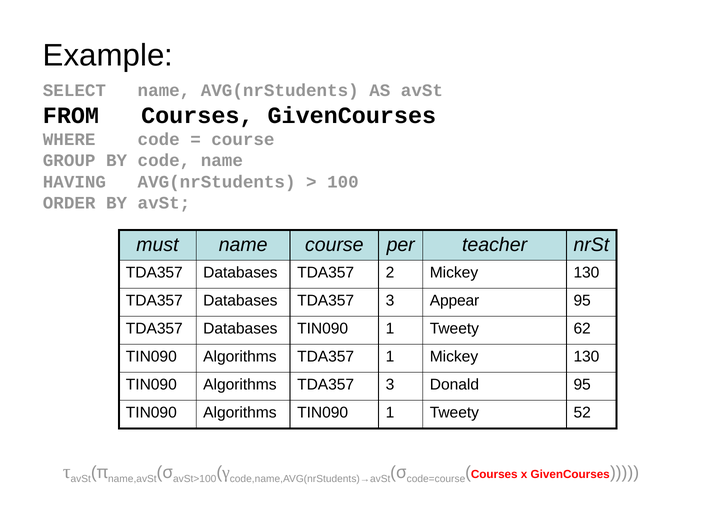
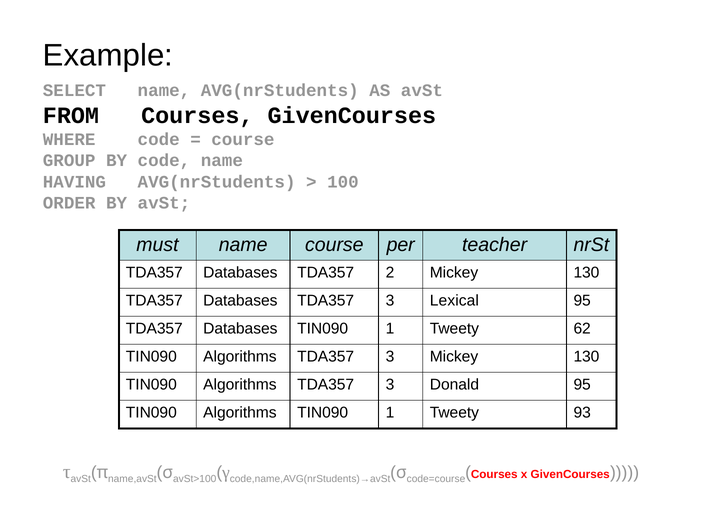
Appear: Appear -> Lexical (454, 301)
1: 1 -> 3 (390, 357)
52: 52 -> 93 (582, 413)
